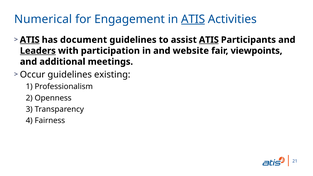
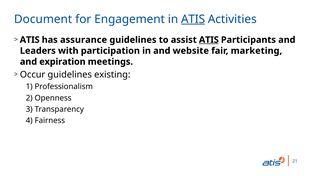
Numerical: Numerical -> Document (43, 19)
ATIS underline: present -> none (30, 40)
document: document -> assurance (84, 40)
Leaders underline: present -> none (38, 51)
viewpoints: viewpoints -> marketing (256, 51)
additional: additional -> expiration (62, 62)
